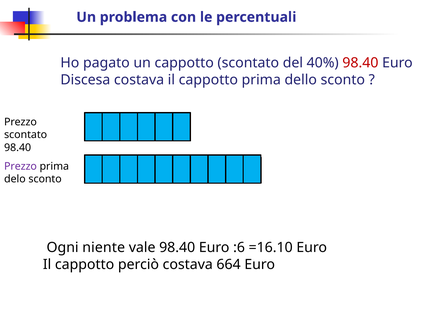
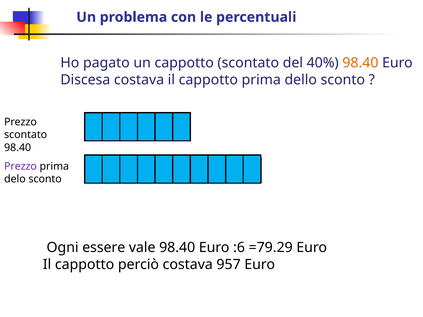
98.40 colour: red -> orange (360, 63)
niente: niente -> essere (104, 248)
=16.10: =16.10 -> =79.29 (271, 248)
664: 664 -> 957 (229, 265)
